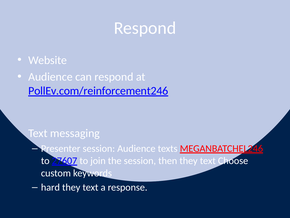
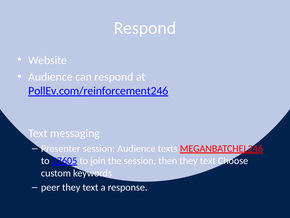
27607: 27607 -> 37605 (65, 160)
hard: hard -> peer (50, 187)
